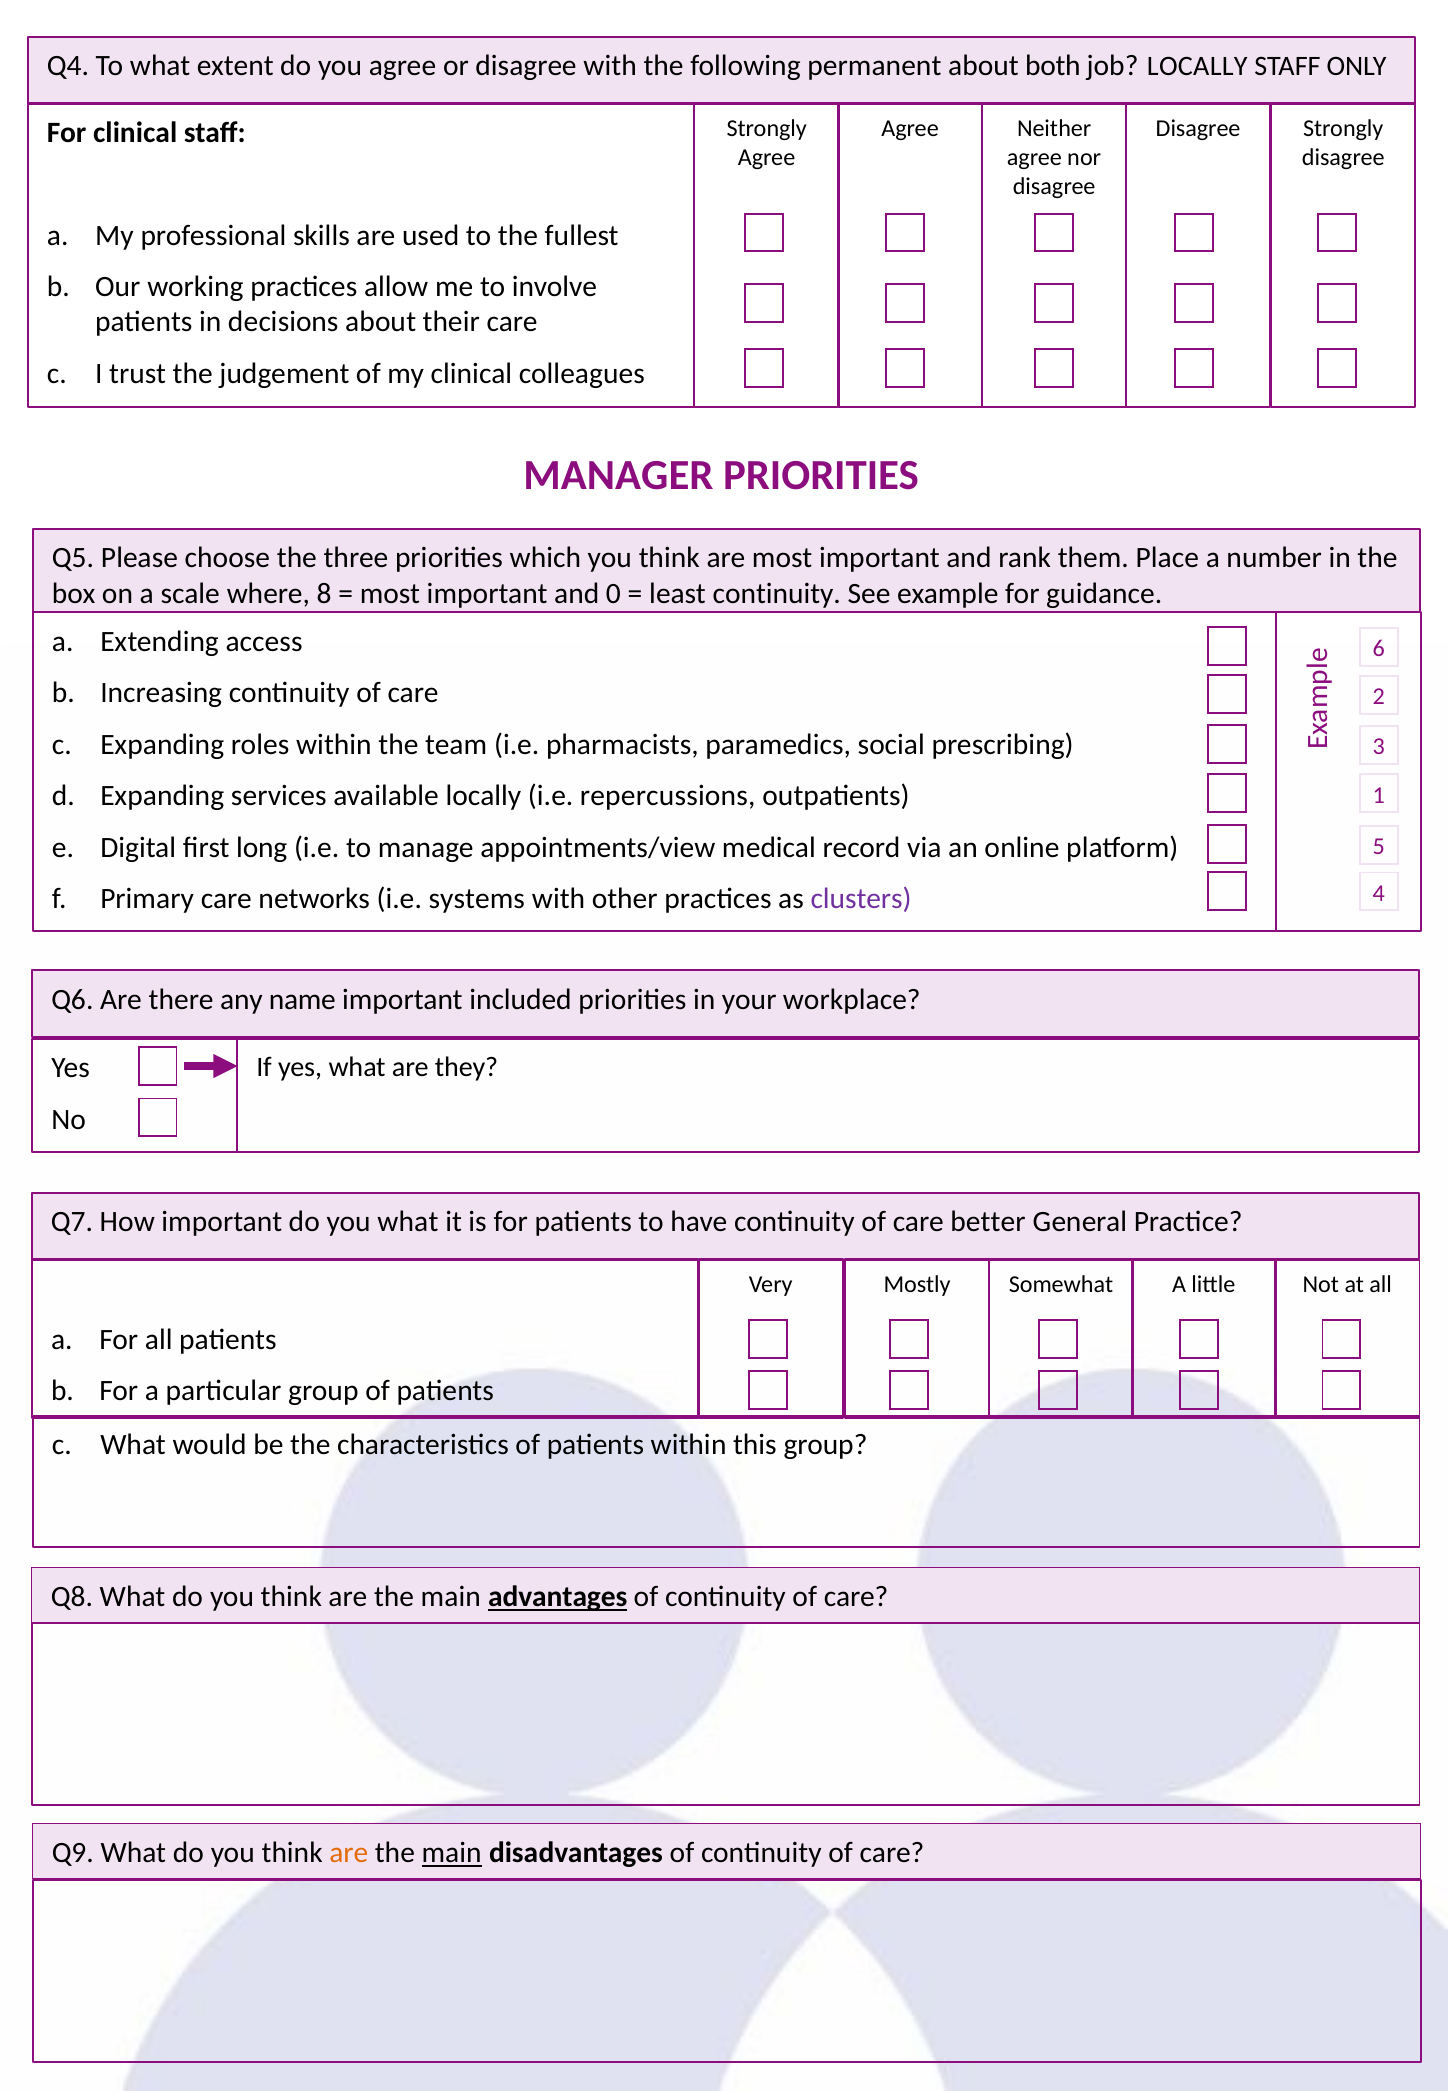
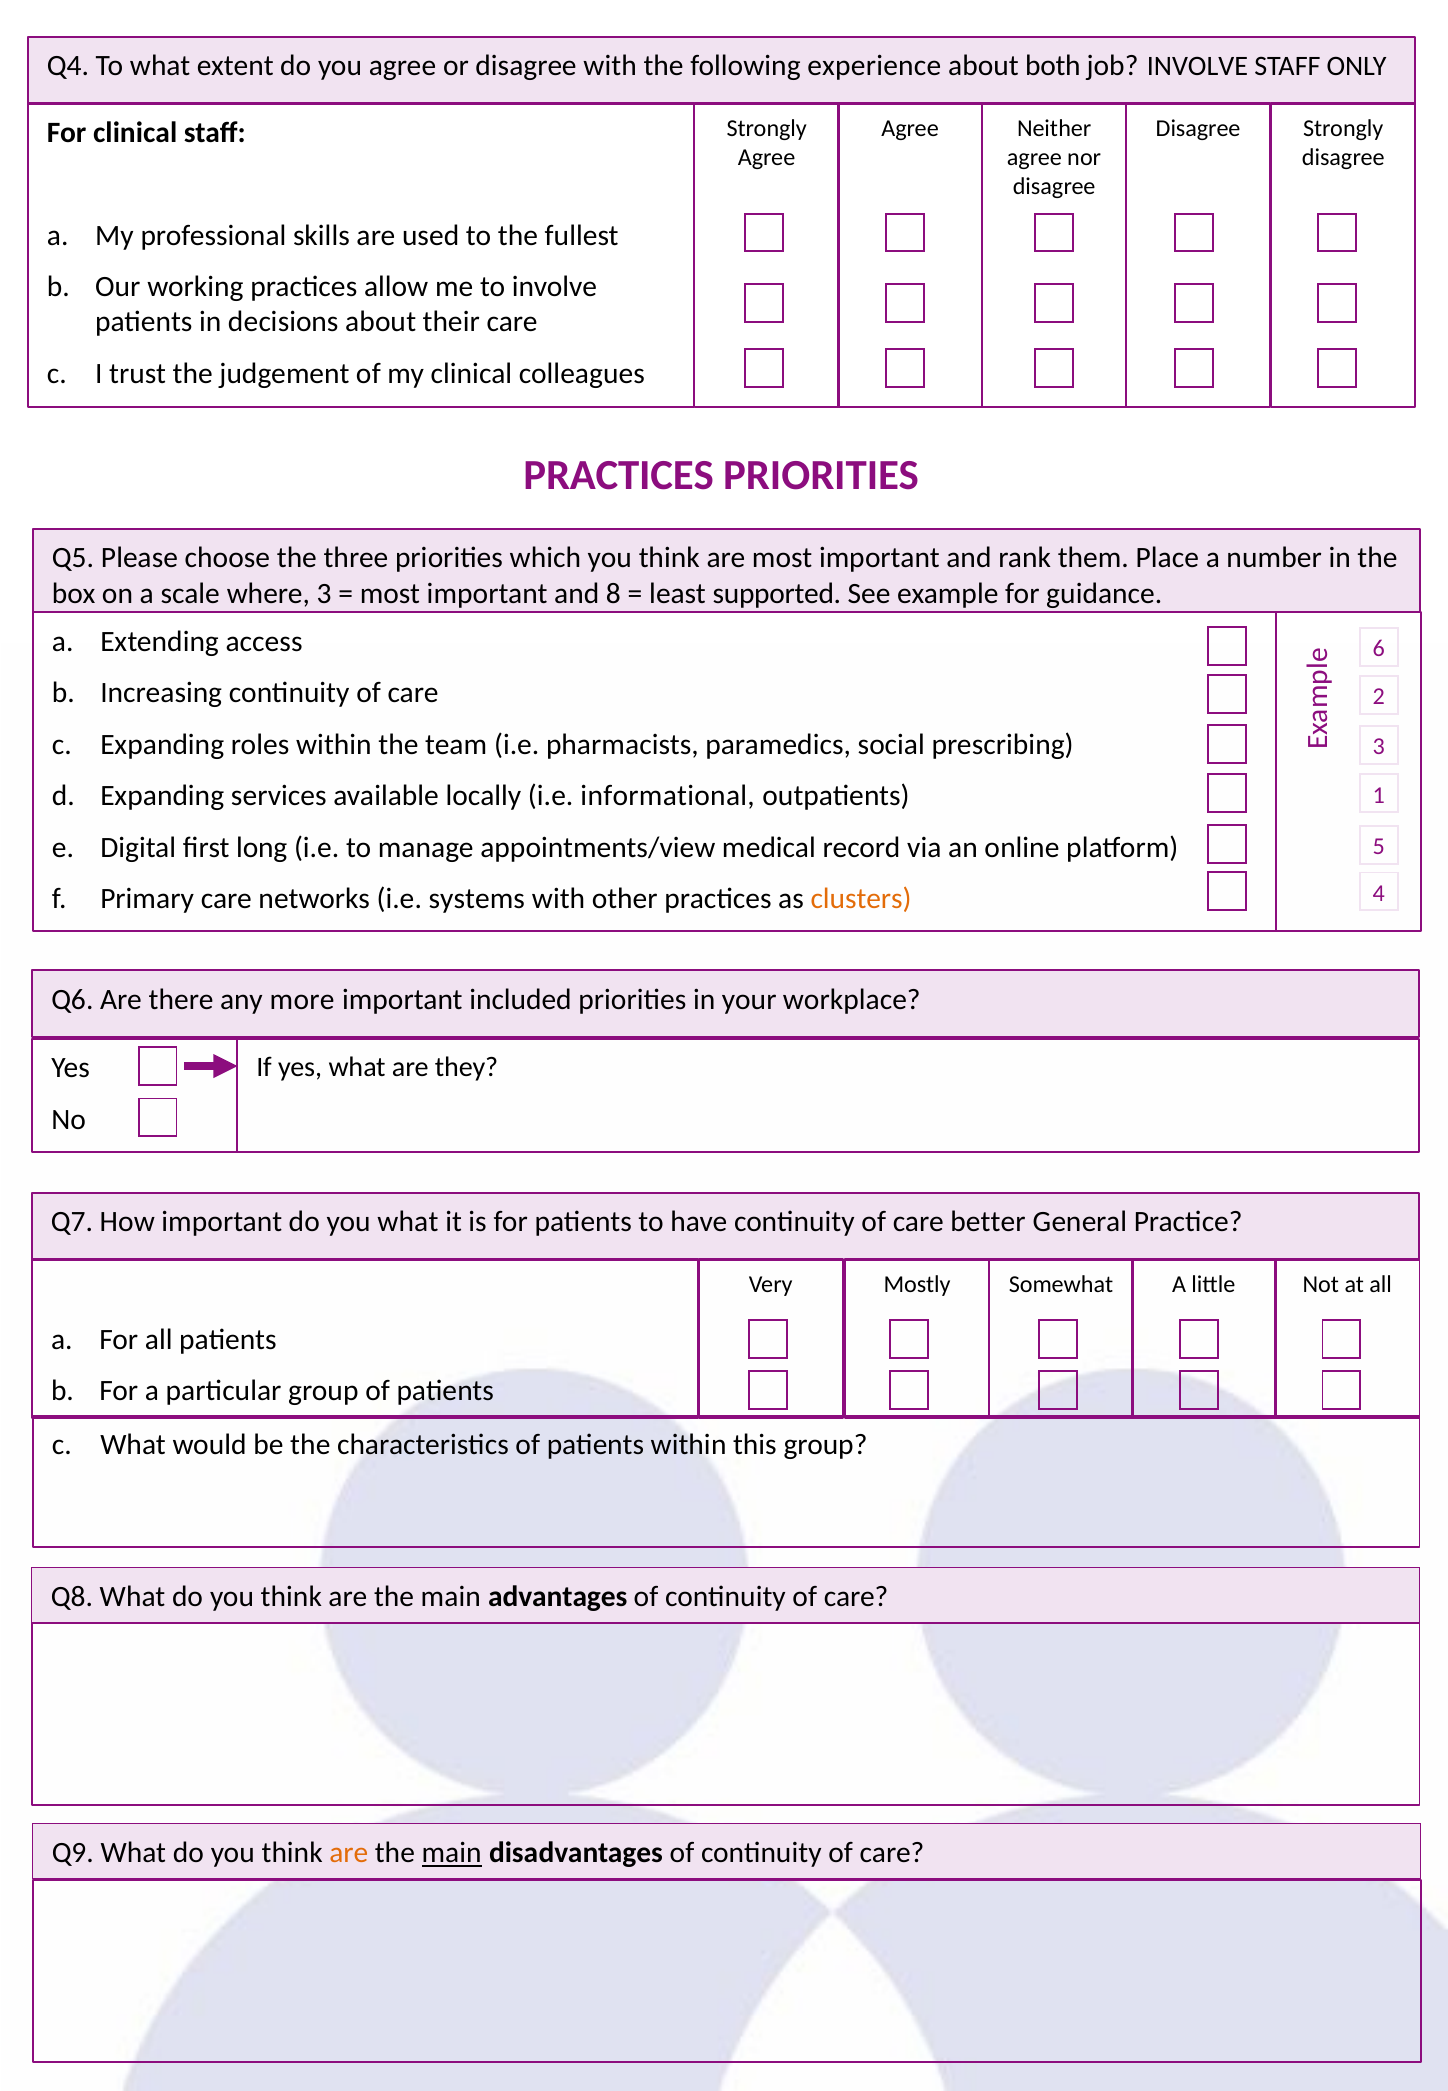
permanent: permanent -> experience (874, 66)
job LOCALLY: LOCALLY -> INVOLVE (1197, 67)
MANAGER: MANAGER -> PRACTICES (619, 476)
where 8: 8 -> 3 (324, 594)
0: 0 -> 8 (613, 594)
least continuity: continuity -> supported (777, 594)
repercussions: repercussions -> informational (668, 796)
clusters colour: purple -> orange (861, 900)
name: name -> more (302, 1000)
advantages underline: present -> none (558, 1598)
